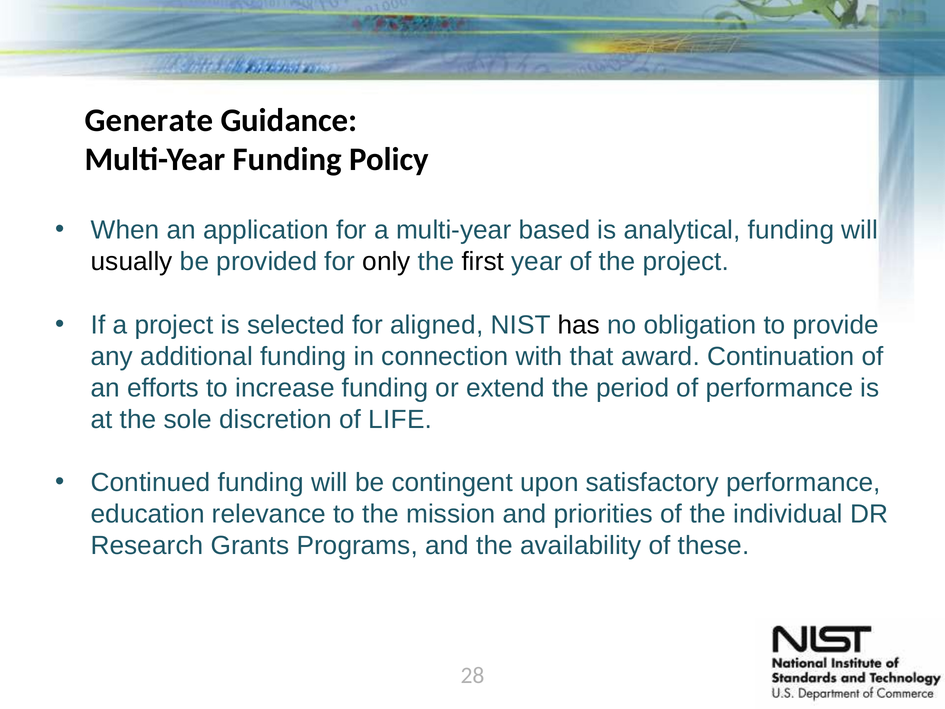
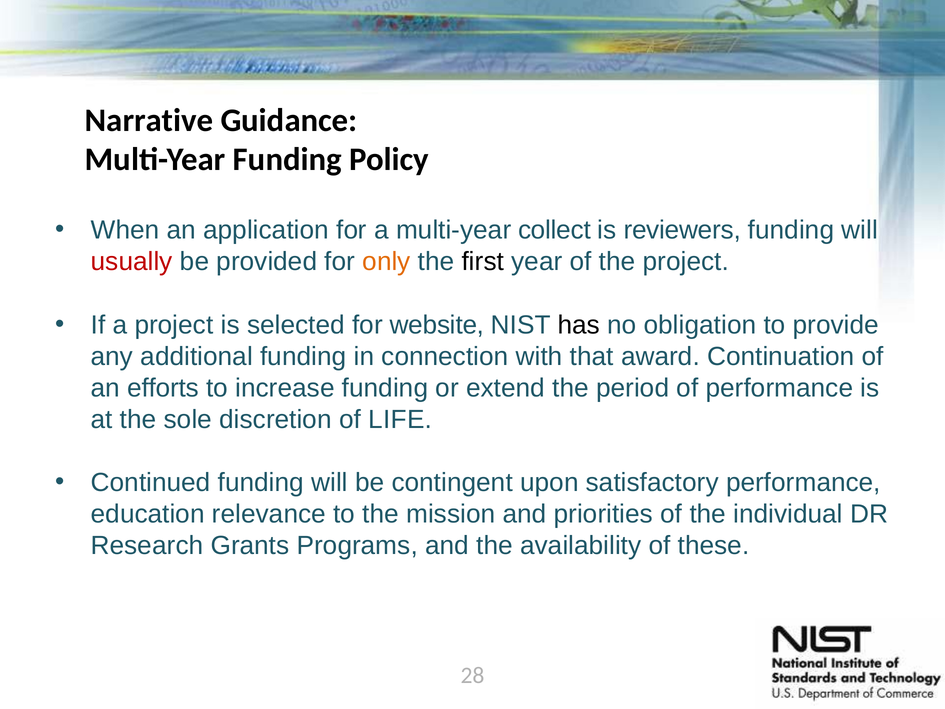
Generate: Generate -> Narrative (149, 120)
based: based -> collect (555, 230)
analytical: analytical -> reviewers (682, 230)
usually colour: black -> red (132, 262)
only colour: black -> orange (386, 262)
aligned: aligned -> website (437, 325)
